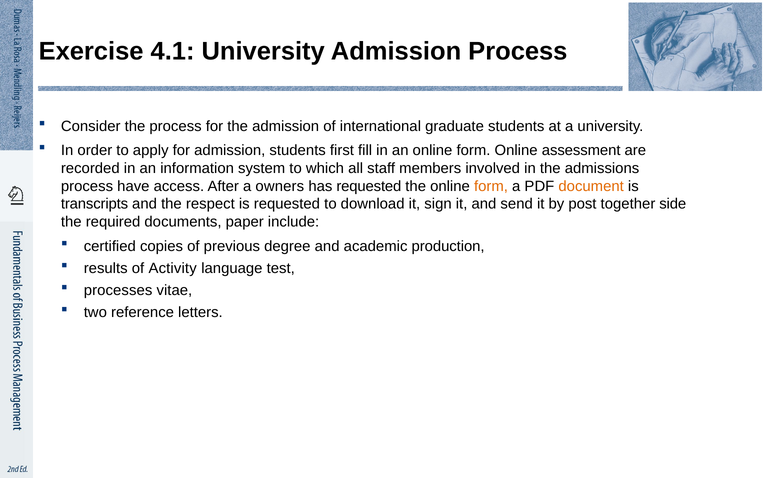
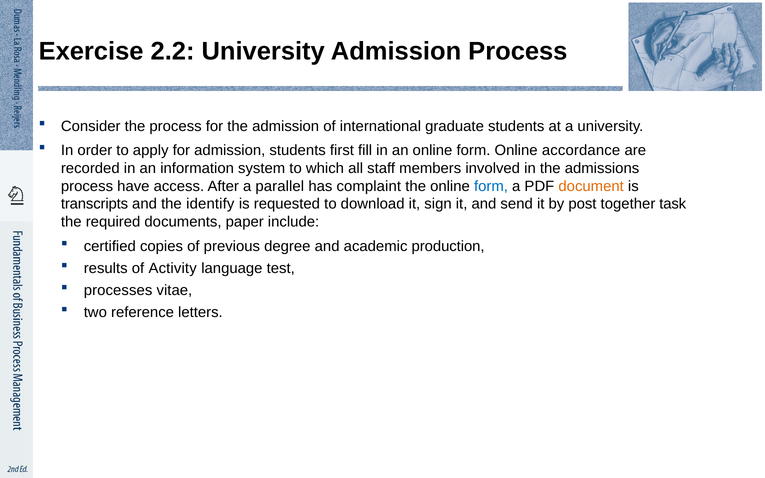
4.1: 4.1 -> 2.2 (173, 51)
assessment: assessment -> accordance (581, 151)
owners: owners -> parallel (280, 186)
has requested: requested -> complaint (369, 186)
form colour: orange -> blue (491, 186)
respect: respect -> identify (210, 204)
side: side -> task (673, 204)
